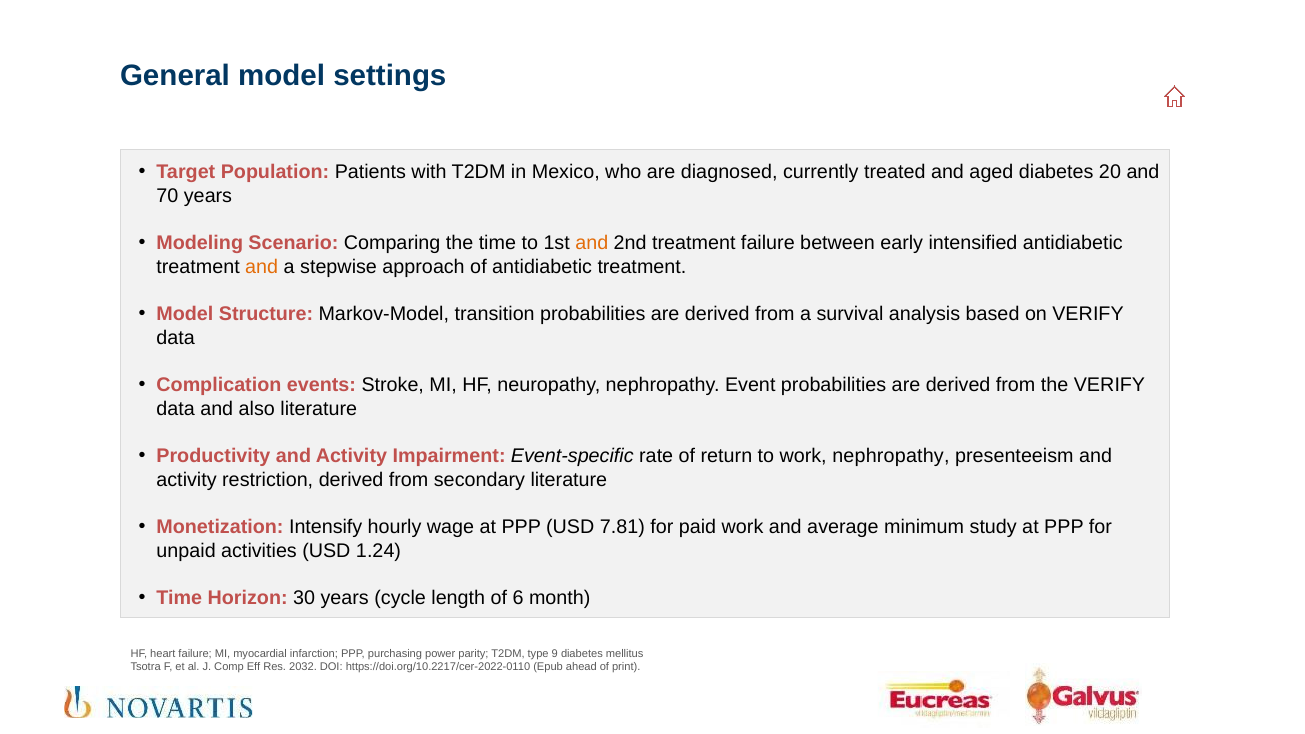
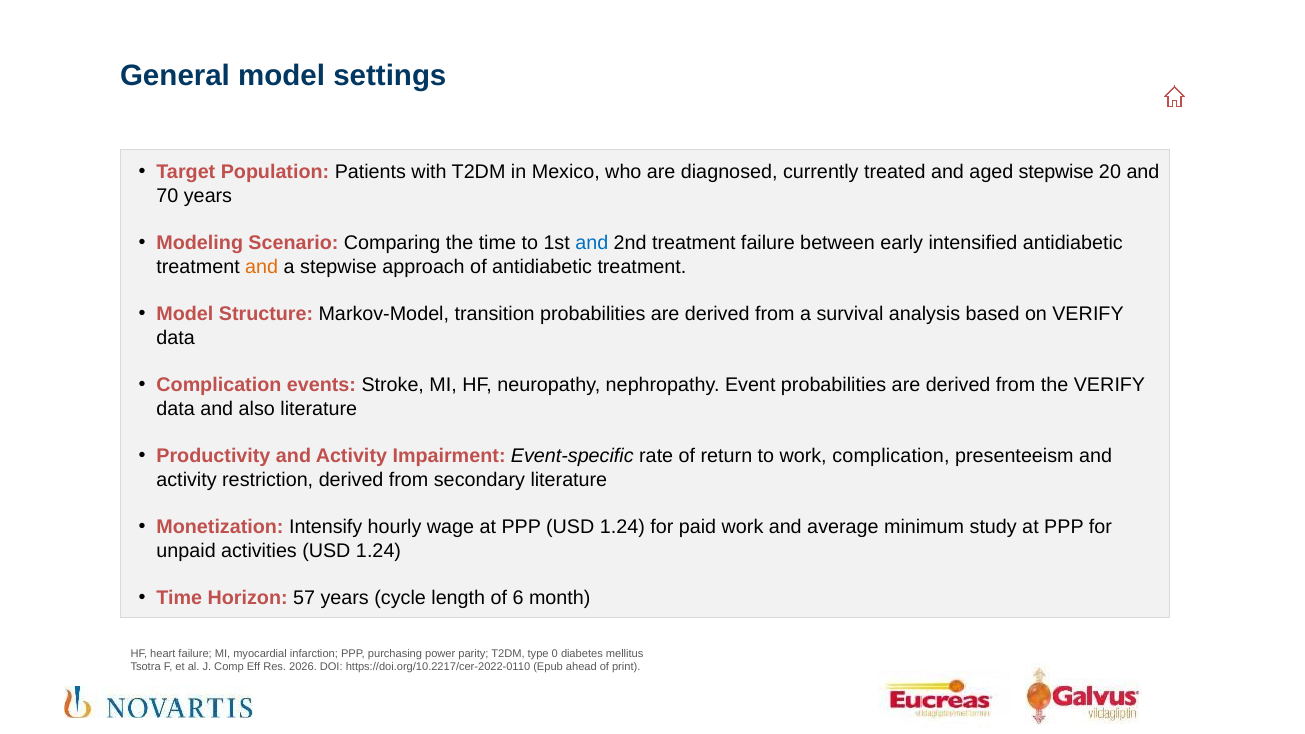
aged diabetes: diabetes -> stepwise (1056, 172)
and colour: orange -> blue (592, 243)
work nephropathy: nephropathy -> complication (891, 456)
PPP USD 7.81: 7.81 -> 1.24 (622, 527)
30: 30 -> 57 (304, 598)
9: 9 -> 0 (555, 654)
2032: 2032 -> 2026 (303, 667)
